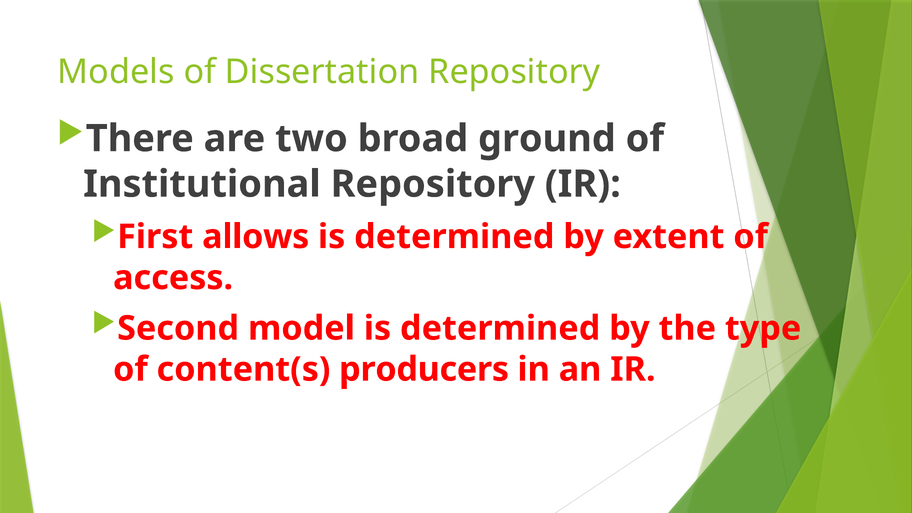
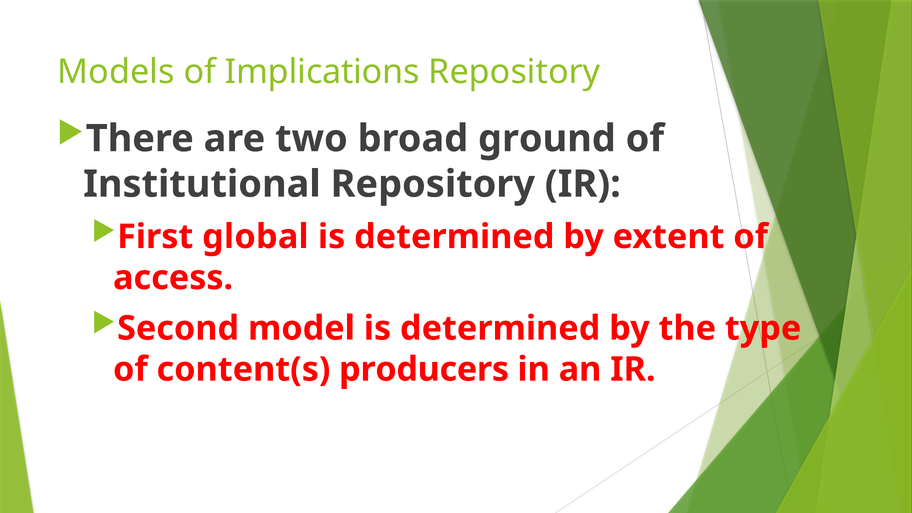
Dissertation: Dissertation -> Implications (322, 72)
allows: allows -> global (255, 237)
